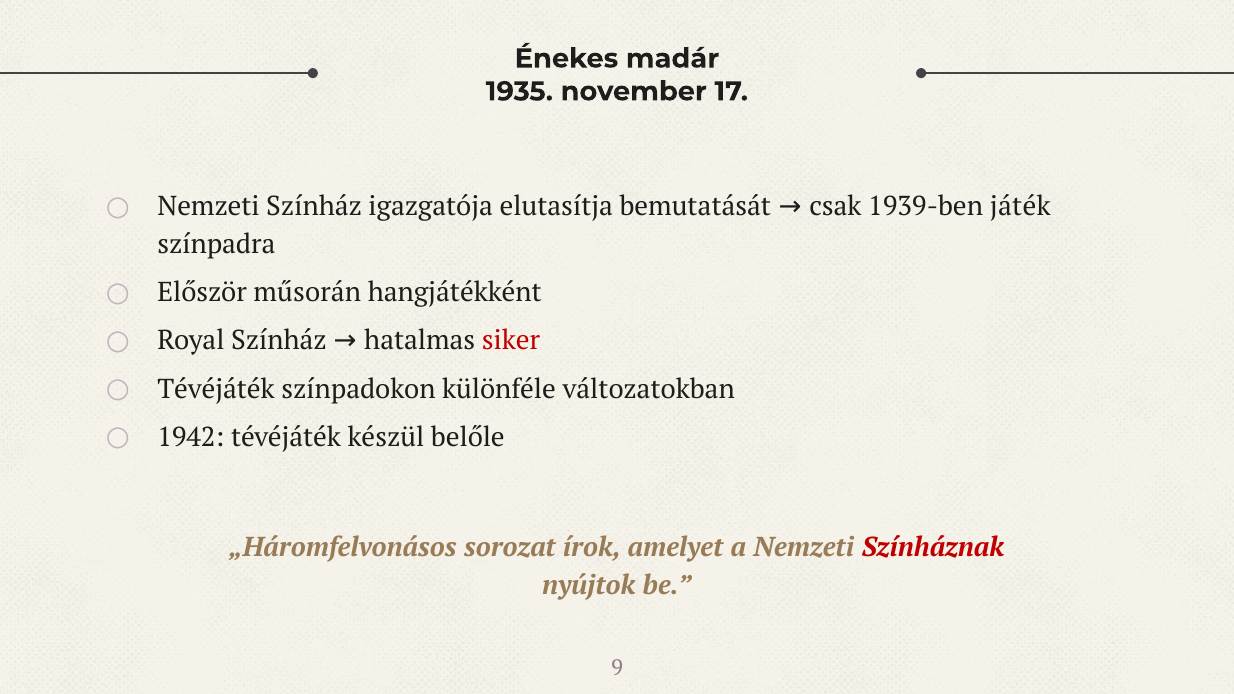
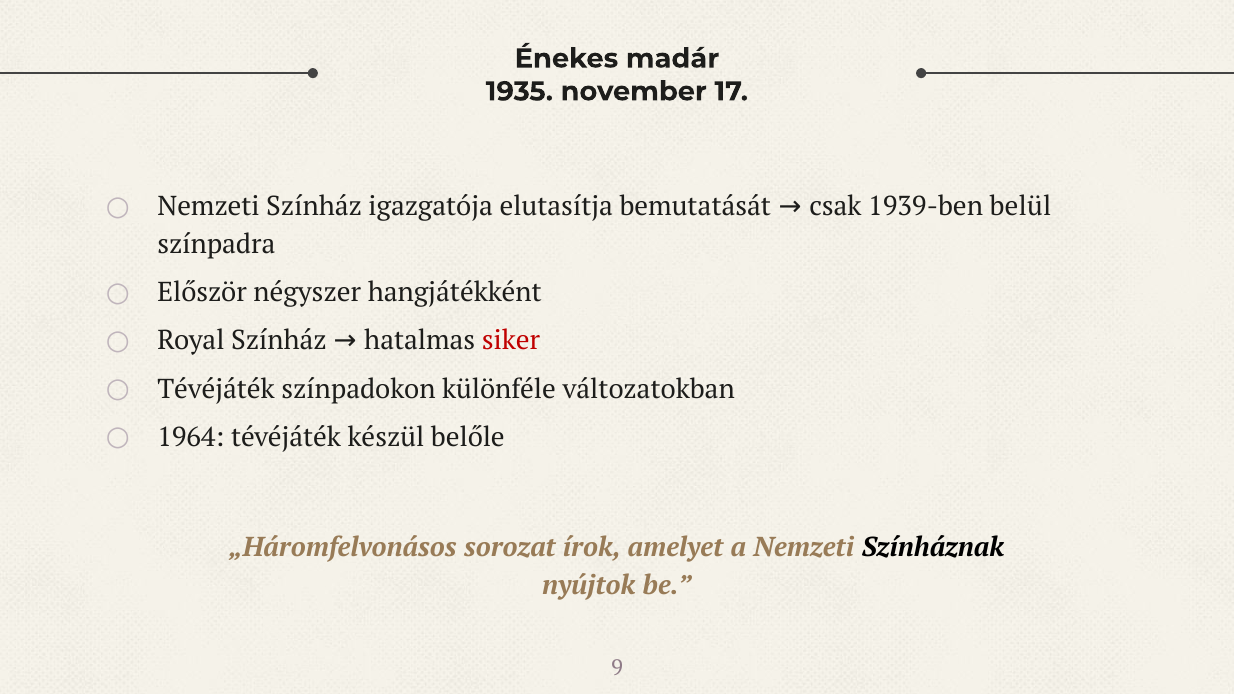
játék: játék -> belül (1020, 207)
műsorán: műsorán -> négyszer (307, 293)
1942: 1942 -> 1964 (191, 437)
Színháznak colour: red -> black (933, 548)
